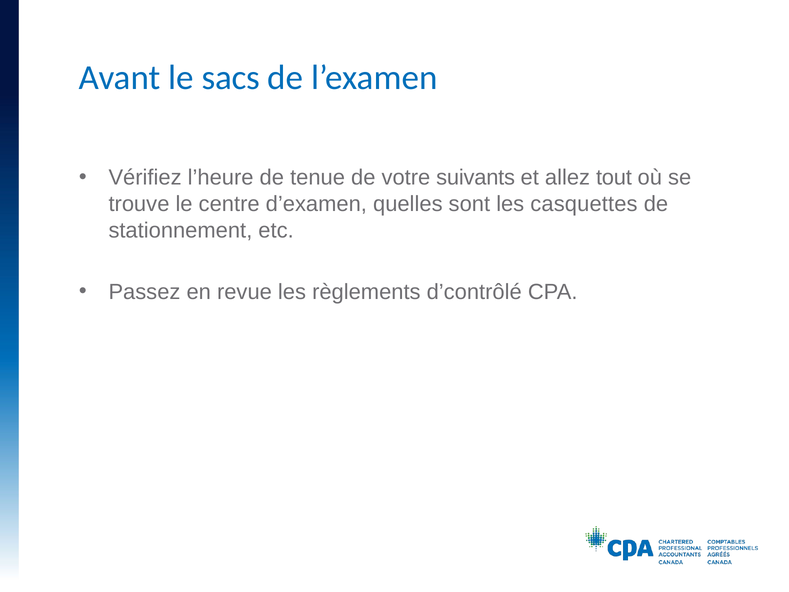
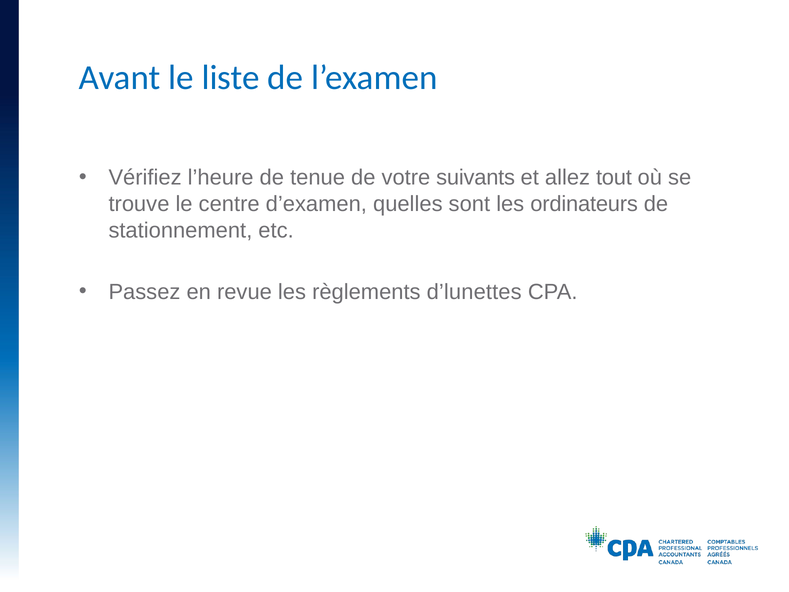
sacs: sacs -> liste (231, 78)
casquettes: casquettes -> ordinateurs (584, 204)
d’contrôlé: d’contrôlé -> d’lunettes (474, 292)
